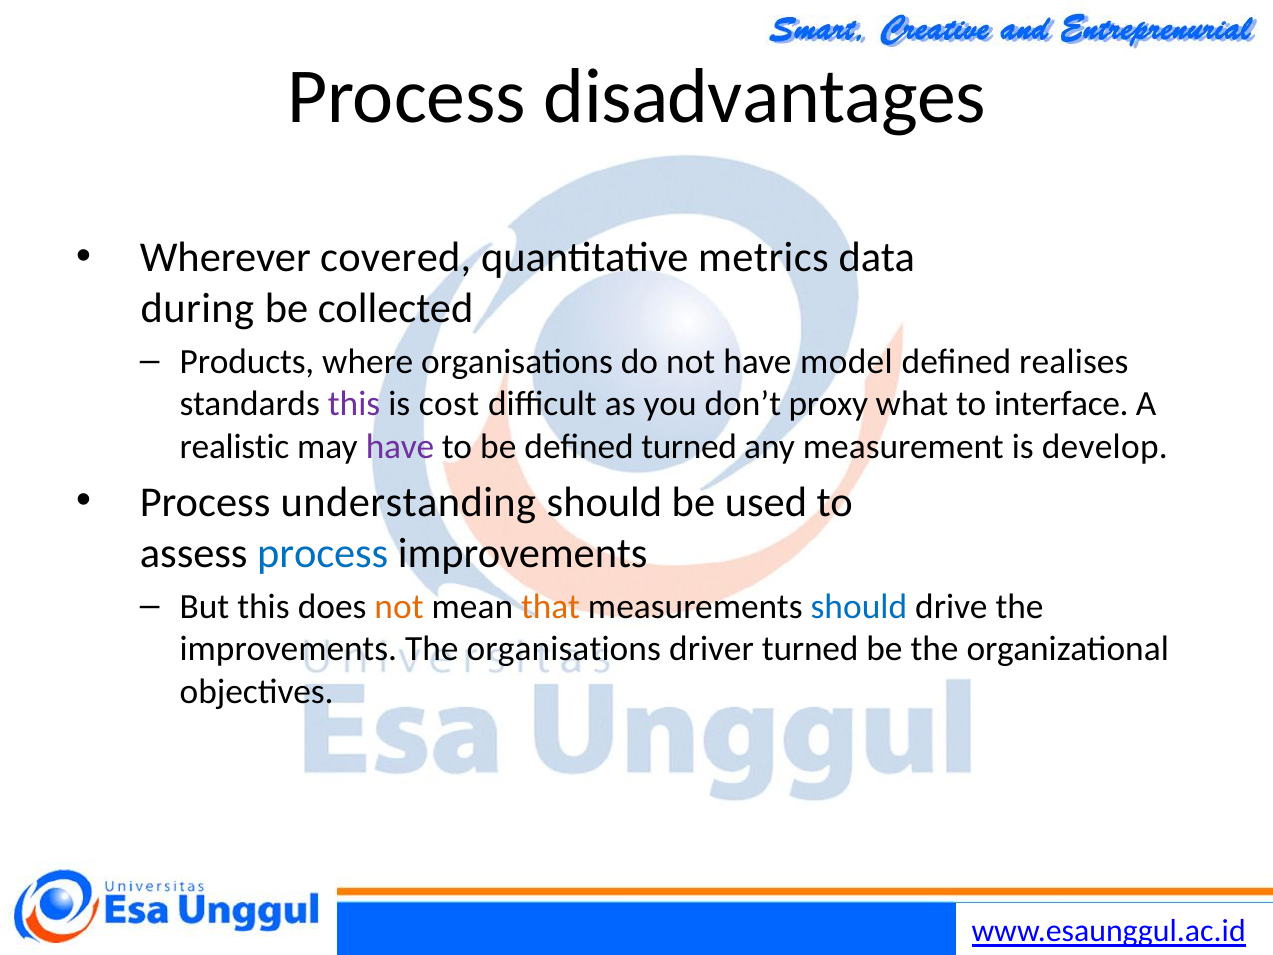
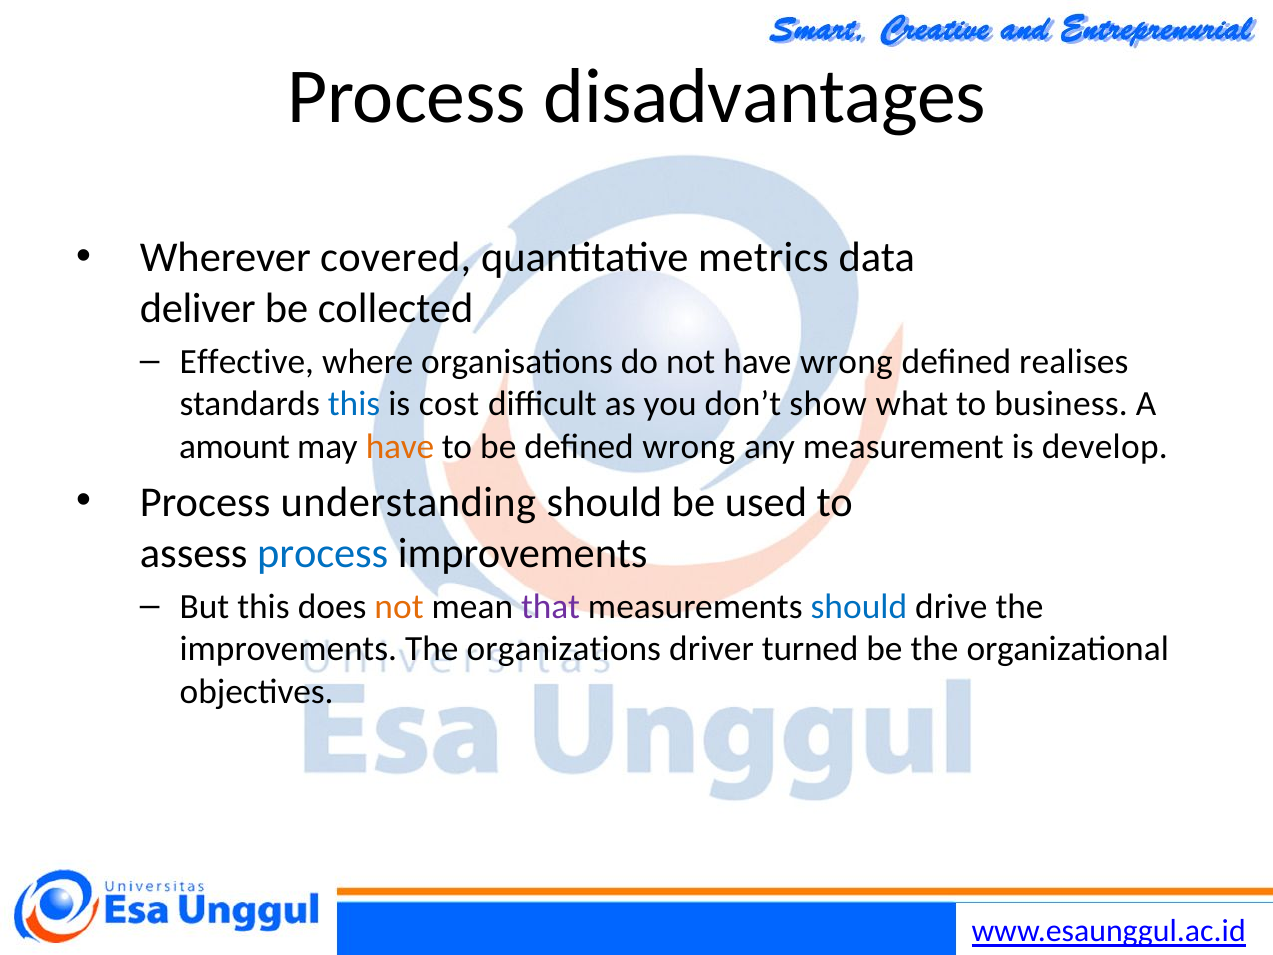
during: during -> deliver (198, 308)
Products: Products -> Effective (247, 362)
have model: model -> wrong (846, 362)
this colour: purple -> blue (354, 404)
proxy: proxy -> show (828, 404)
interface: interface -> business (1061, 404)
realistic: realistic -> amount (235, 446)
have colour: purple -> orange (400, 446)
defined turned: turned -> wrong (689, 446)
that colour: orange -> purple (550, 606)
The organisations: organisations -> organizations (564, 649)
